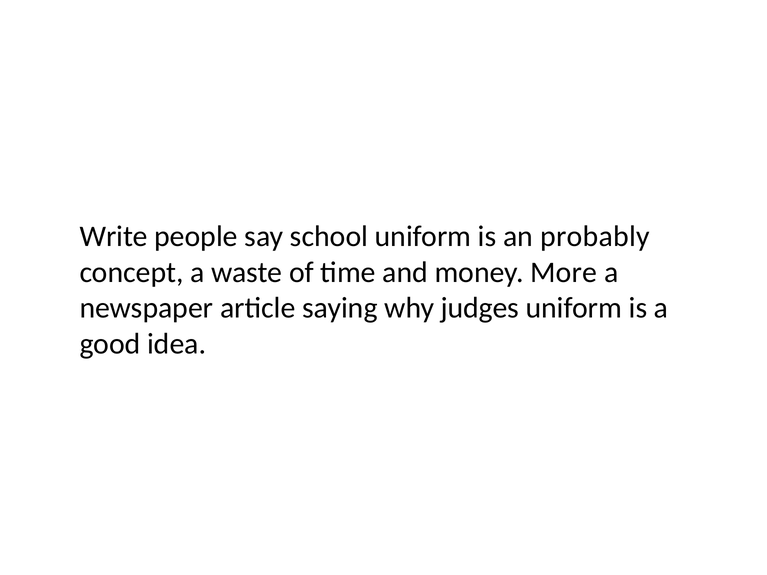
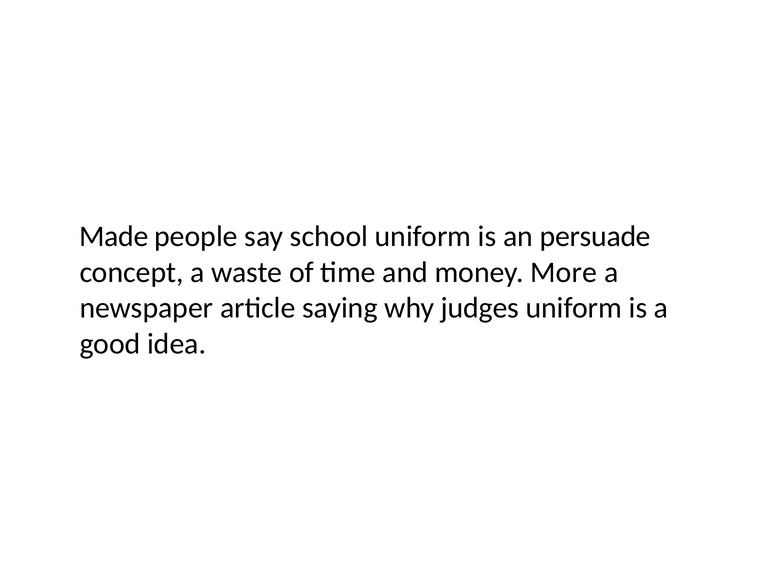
Write: Write -> Made (114, 237)
probably: probably -> persuade (595, 237)
